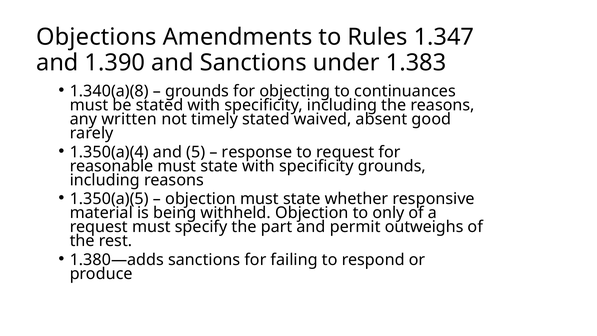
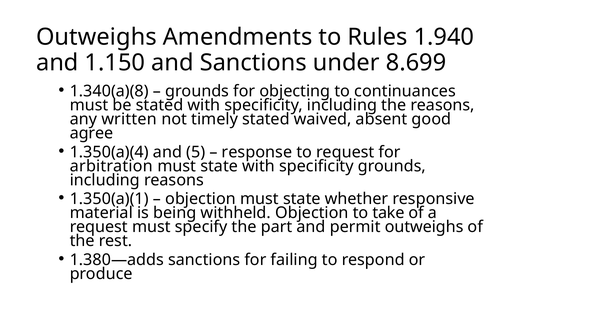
Objections: Objections -> Outweighs (96, 37)
1.347: 1.347 -> 1.940 (444, 37)
1.390: 1.390 -> 1.150 (115, 63)
1.383: 1.383 -> 8.699 (416, 63)
rarely: rarely -> agree (92, 133)
reasonable: reasonable -> arbitration (111, 166)
1.350(a)(5: 1.350(a)(5 -> 1.350(a)(1 (109, 199)
only: only -> take (388, 213)
